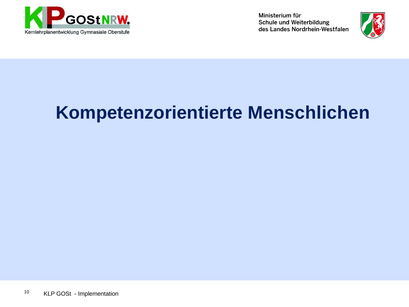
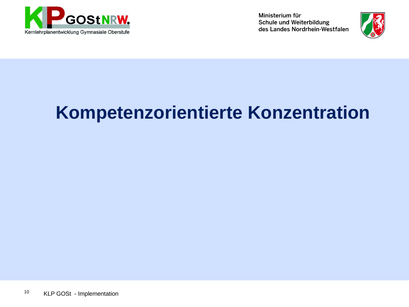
Menschlichen: Menschlichen -> Konzentration (309, 113)
